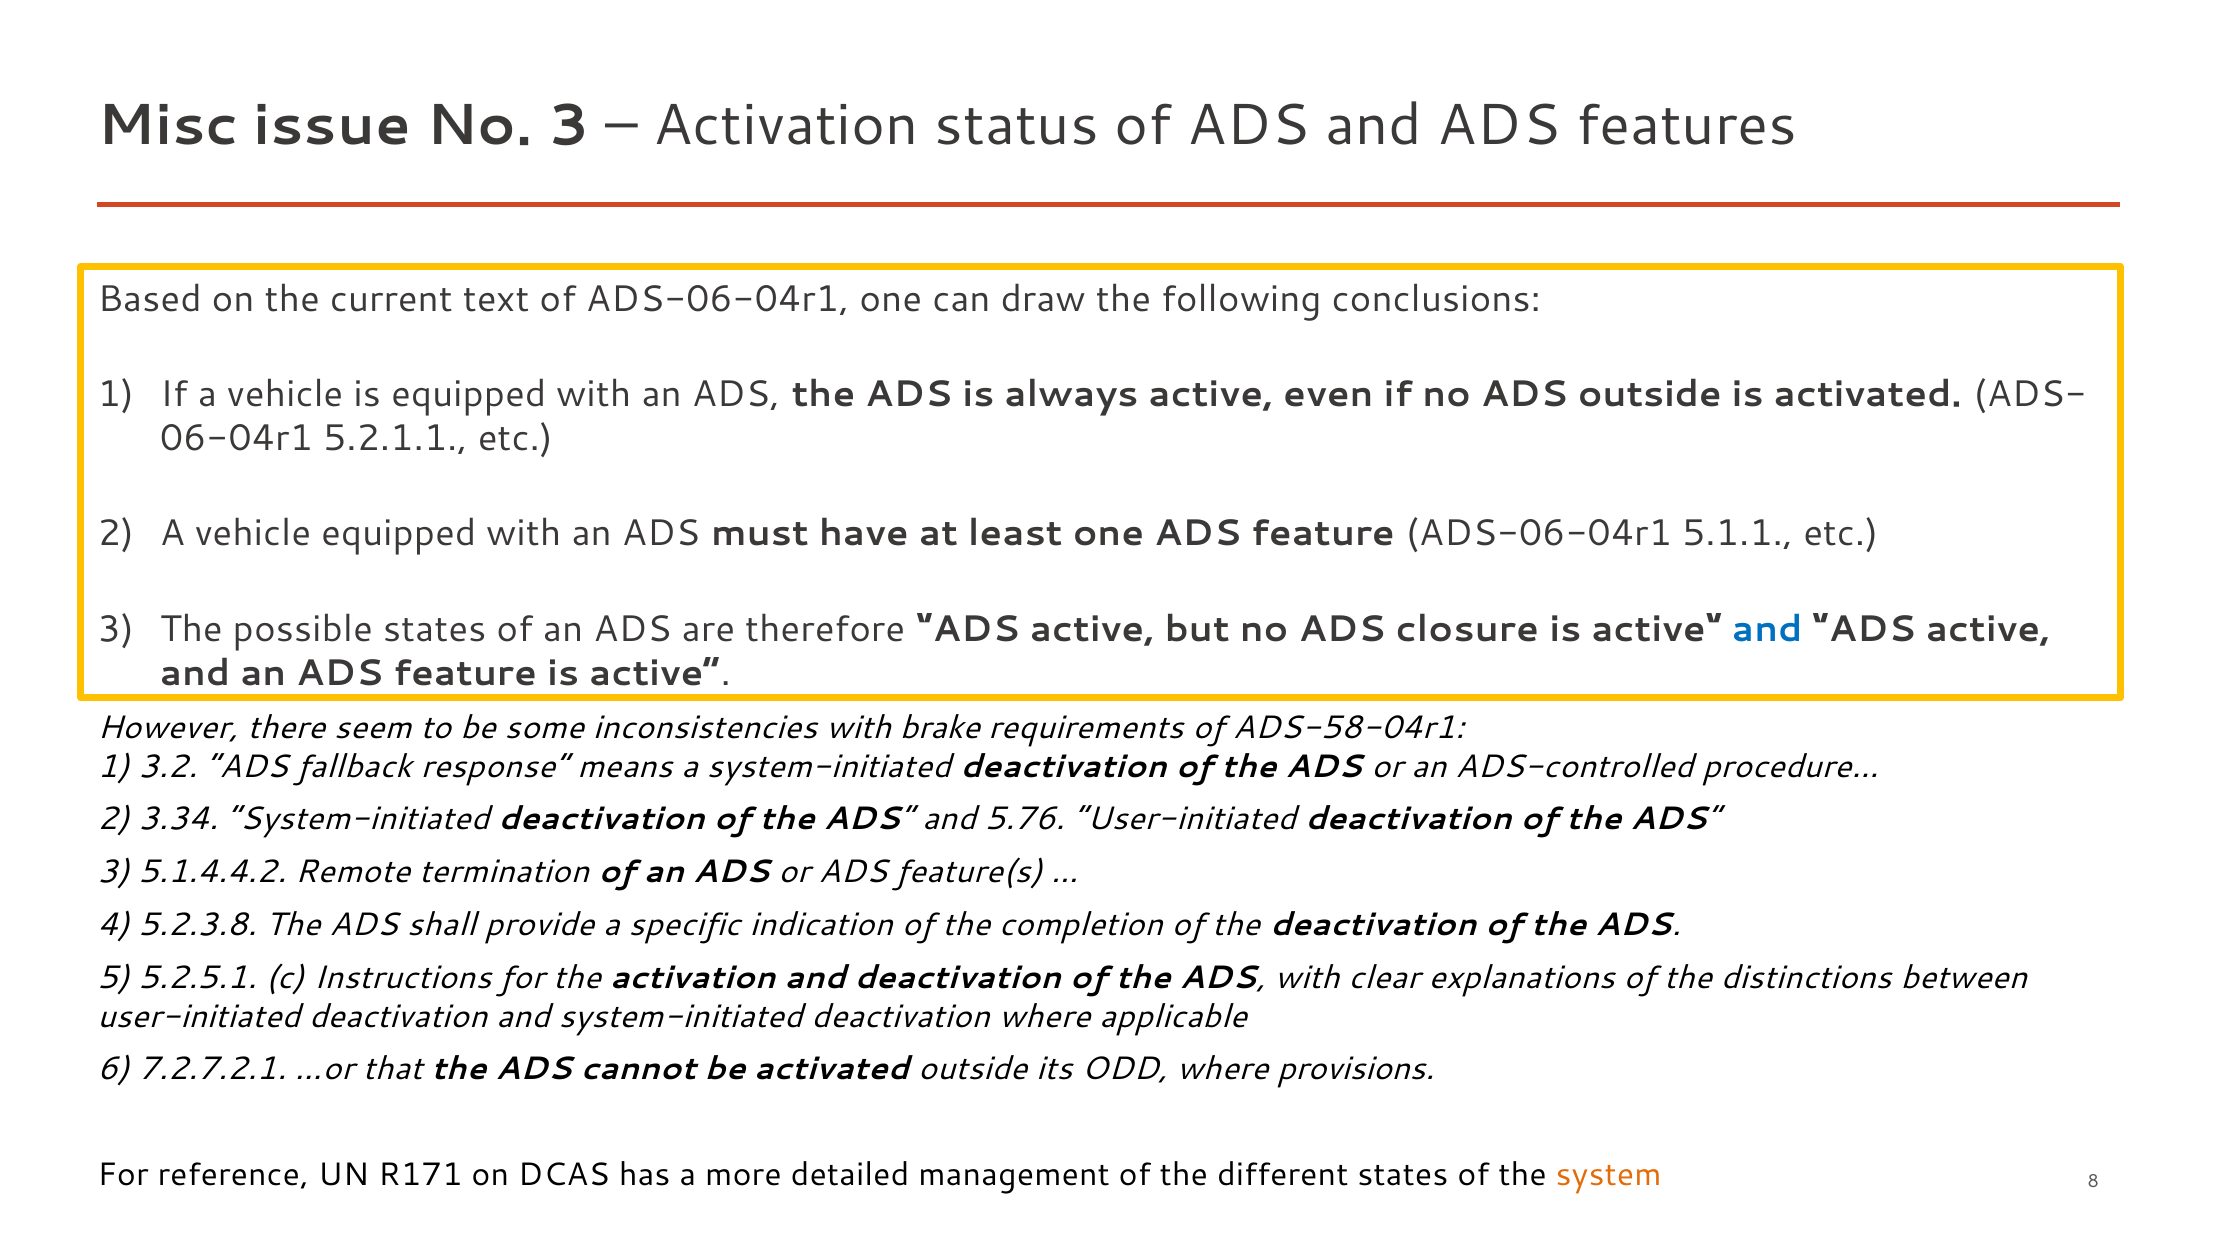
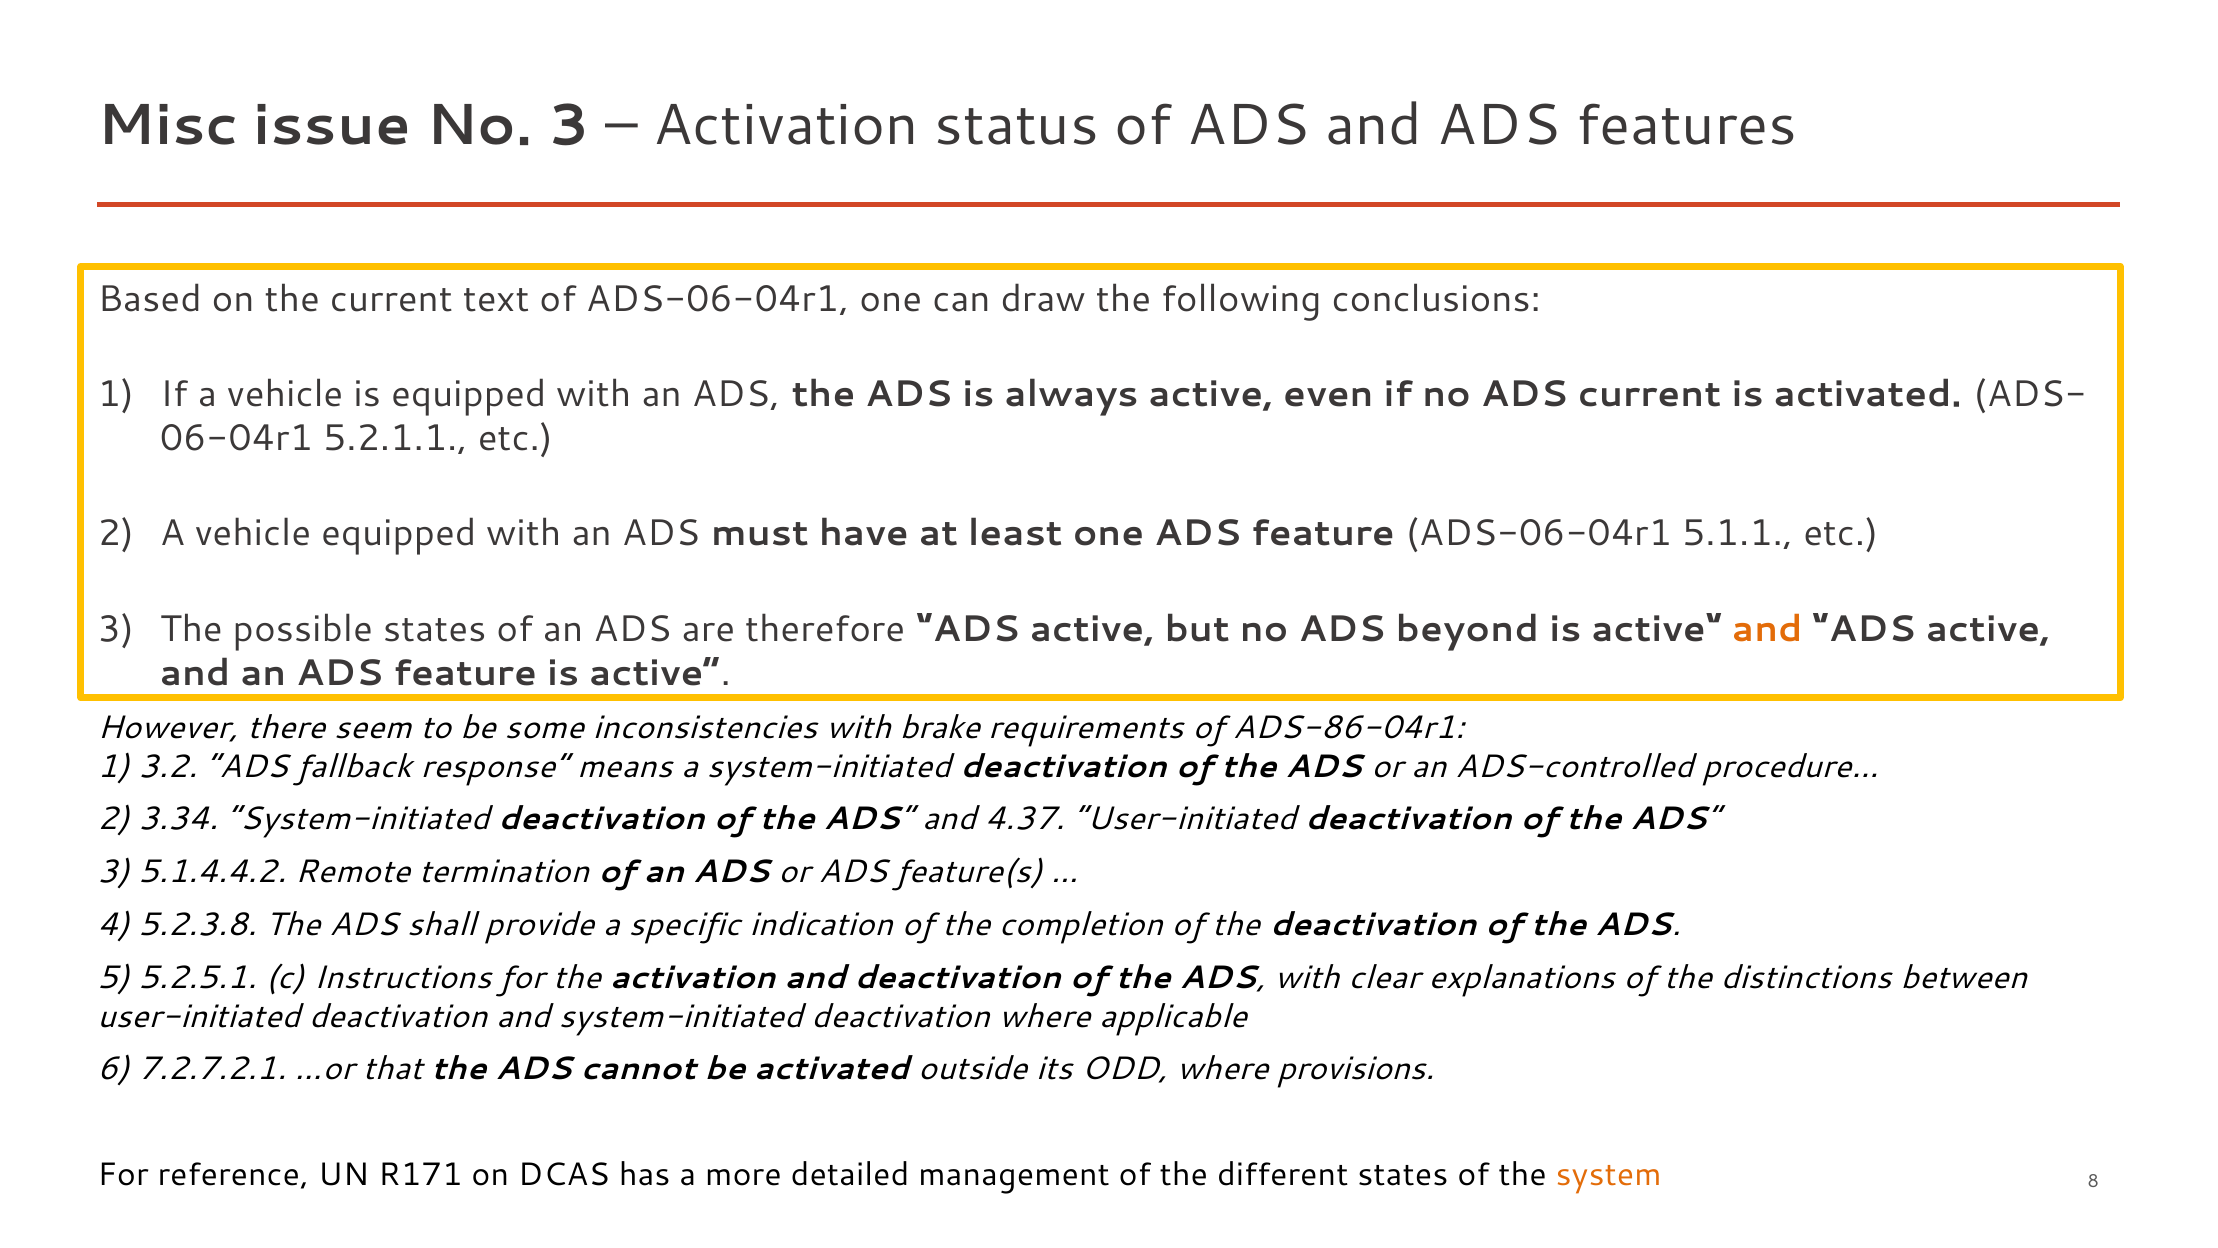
ADS outside: outside -> current (1650, 394)
closure: closure -> beyond (1467, 629)
and colour: blue -> orange (1767, 629)
ADS-58-04r1: ADS-58-04r1 -> ADS-86-04r1 (1349, 727)
5.76: 5.76 -> 4.37 (1025, 819)
